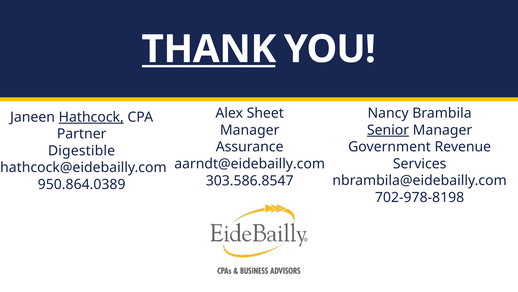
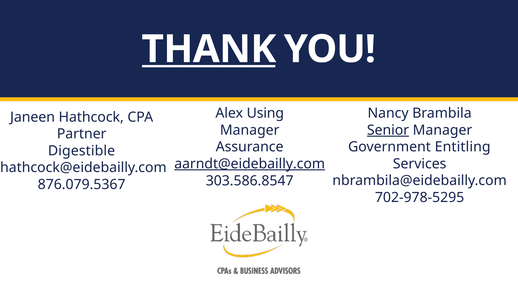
Sheet: Sheet -> Using (265, 113)
Hathcock underline: present -> none (91, 117)
Revenue: Revenue -> Entitling (463, 147)
aarndt@eidebailly.com underline: none -> present (250, 163)
950.864.0389: 950.864.0389 -> 876.079.5367 (82, 184)
702-978-8198: 702-978-8198 -> 702-978-5295 (420, 197)
